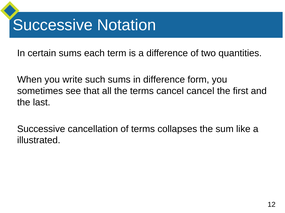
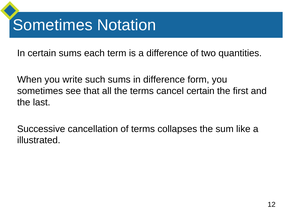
Successive: Successive -> Sometimes (53, 25)
cancel cancel: cancel -> certain (201, 91)
